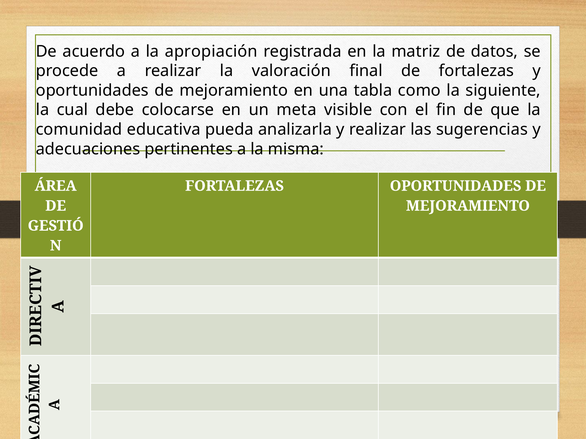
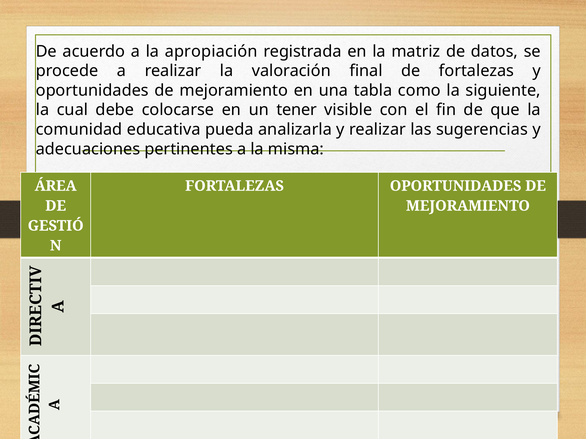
meta: meta -> tener (297, 110)
